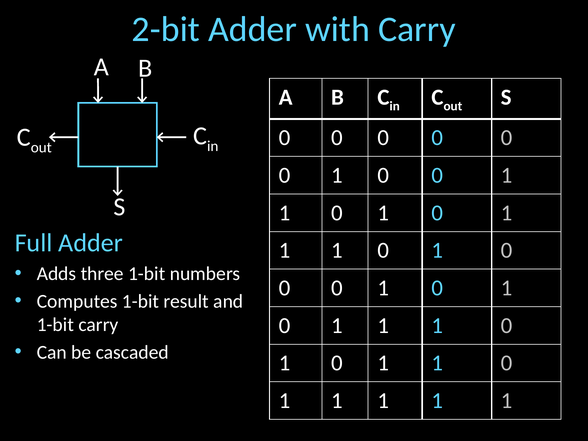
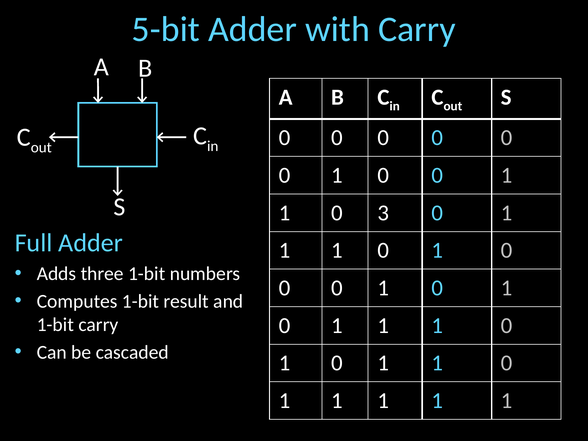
2-bit: 2-bit -> 5-bit (166, 29)
1: 1 -> 3 (383, 213)
